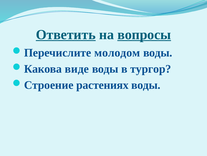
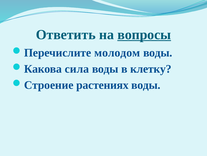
Ответить underline: present -> none (66, 34)
виде: виде -> сила (77, 69)
тургор: тургор -> клетку (151, 69)
